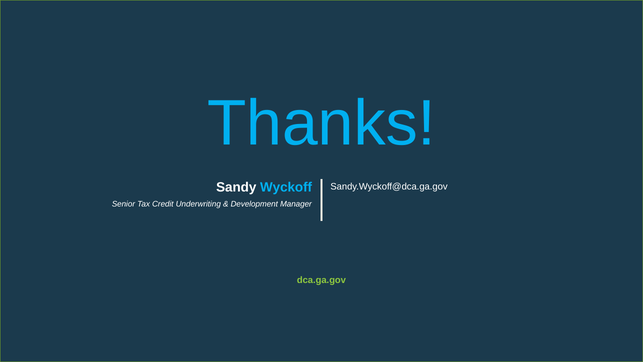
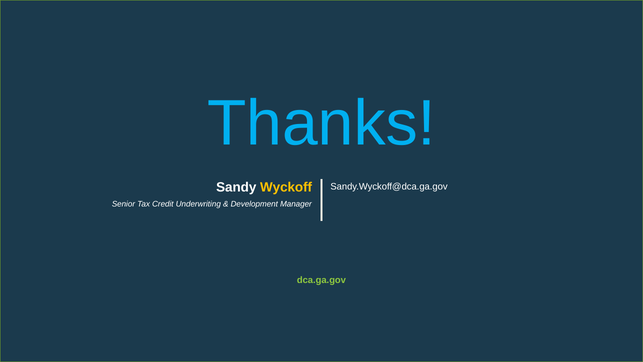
Wyckoff colour: light blue -> yellow (286, 187)
